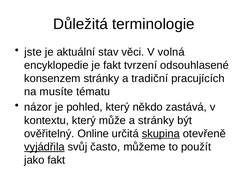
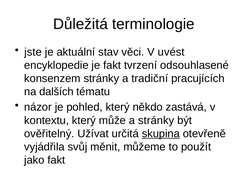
volná: volná -> uvést (171, 52)
musíte: musíte -> dalších (56, 92)
Online: Online -> Užívat (93, 134)
vyjádřila underline: present -> none (44, 147)
často: často -> měnit (105, 147)
